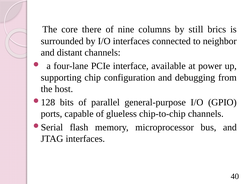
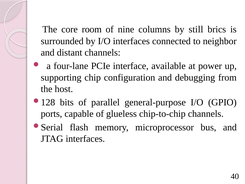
there: there -> room (92, 29)
